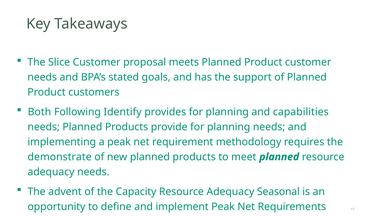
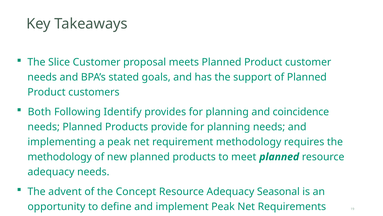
capabilities: capabilities -> coincidence (301, 112)
demonstrate: demonstrate -> methodology (60, 156)
Capacity: Capacity -> Concept (136, 191)
